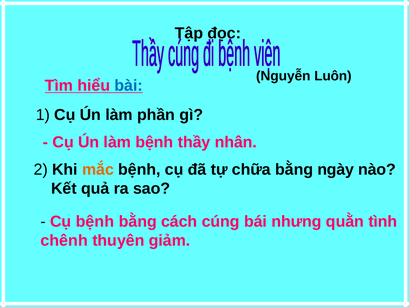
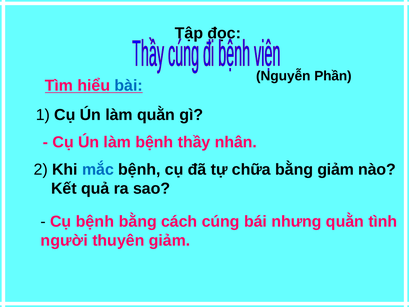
Luôn: Luôn -> Phần (333, 76)
làm phần: phần -> quằn (156, 115)
mắc colour: orange -> blue (98, 169)
bằng ngày: ngày -> giảm (336, 169)
chênh: chênh -> người (64, 241)
